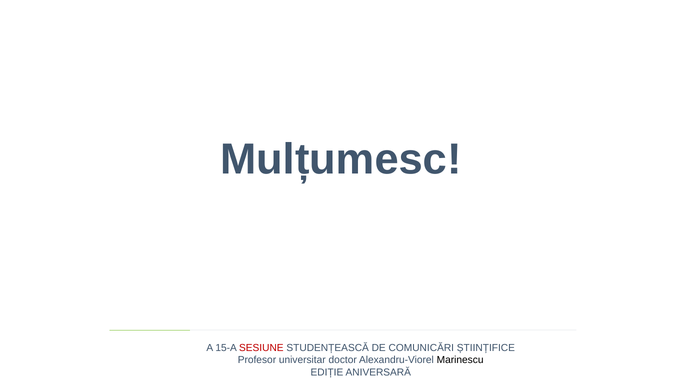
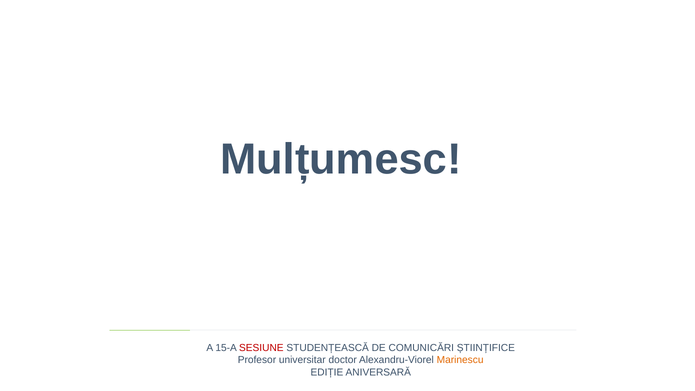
Marinescu colour: black -> orange (460, 360)
